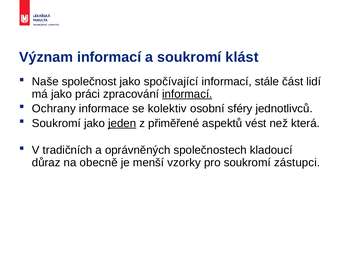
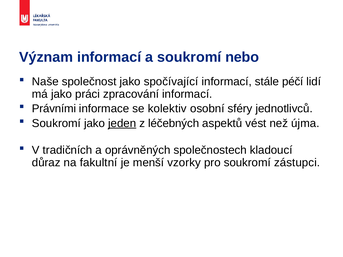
klást: klást -> nebo (242, 57)
část: část -> péčí (293, 82)
informací underline: present -> none (187, 94)
Ochrany: Ochrany -> Právními (54, 109)
přiměřené: přiměřené -> léčebných (174, 123)
která: která -> újma (305, 123)
obecně: obecně -> fakultní (99, 163)
